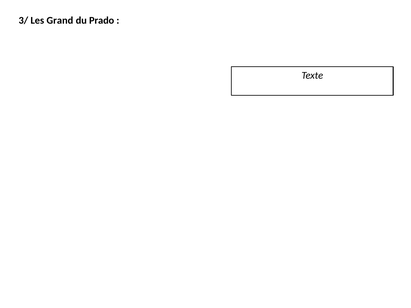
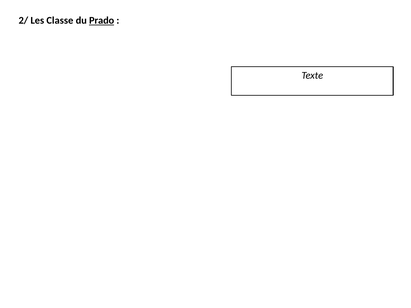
3/: 3/ -> 2/ (23, 21)
Grand: Grand -> Classe (60, 21)
Prado underline: none -> present (102, 21)
